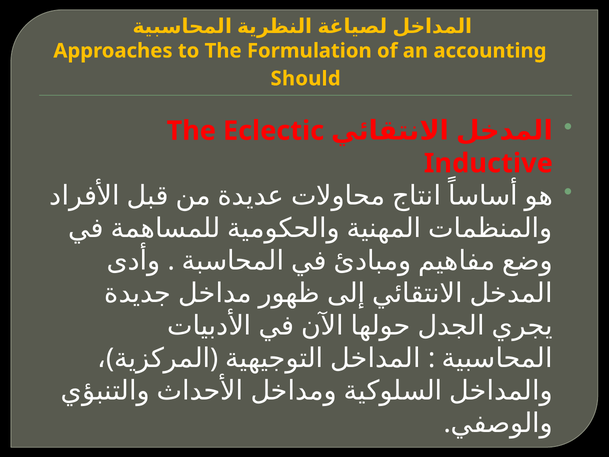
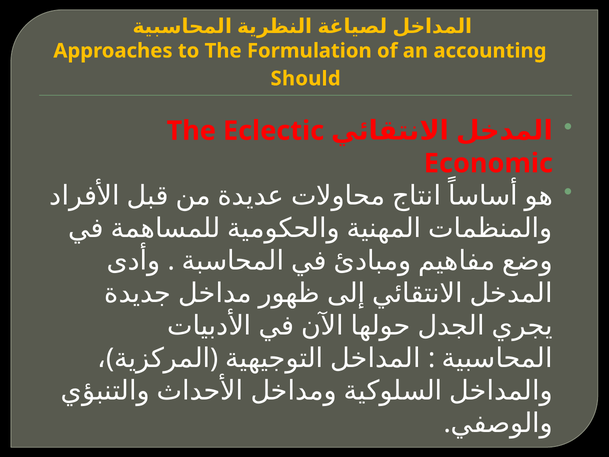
Inductive: Inductive -> Economic (488, 163)
